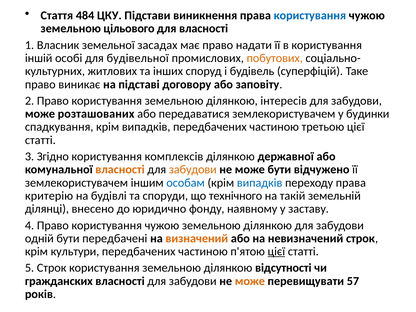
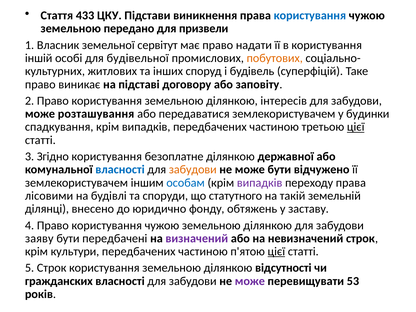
484: 484 -> 433 (85, 16)
цільового: цільового -> передано (129, 29)
для власності: власності -> призвели (204, 29)
засадах: засадах -> сервітут (158, 45)
розташованих: розташованих -> розташування (96, 114)
цієї underline: none -> present (356, 127)
комплексів: комплексів -> безоплатне (174, 157)
власності colour: orange -> blue (120, 170)
випадків colour: blue -> purple (260, 183)
критерію: критерію -> лісовими (49, 196)
технічного: технічного -> статутного (236, 196)
наявному: наявному -> обтяжень (252, 209)
одній: одній -> заяву (39, 238)
визначений colour: orange -> purple (197, 238)
може colour: orange -> purple (250, 281)
57: 57 -> 53 (353, 281)
